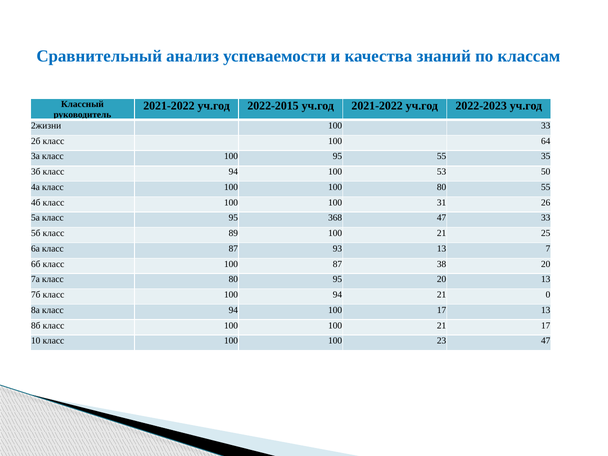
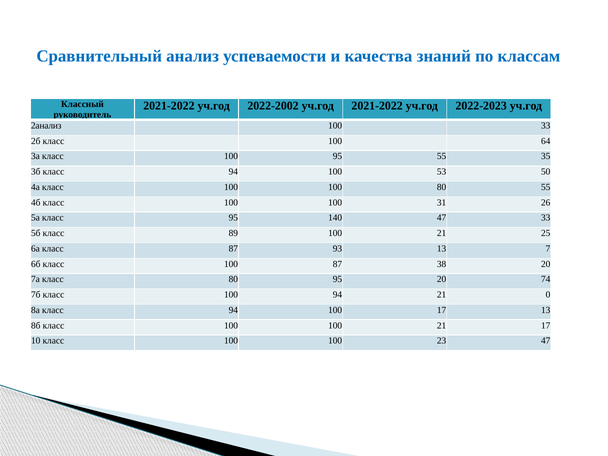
2022-2015: 2022-2015 -> 2022-2002 (273, 106)
2жизни: 2жизни -> 2анализ (46, 126)
368: 368 -> 140 (335, 218)
20 13: 13 -> 74 (546, 279)
